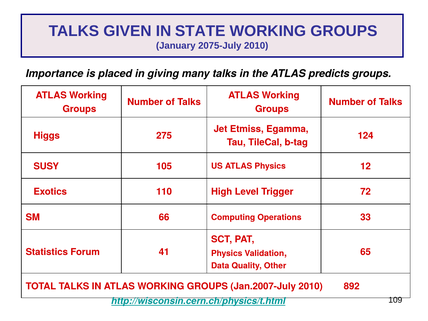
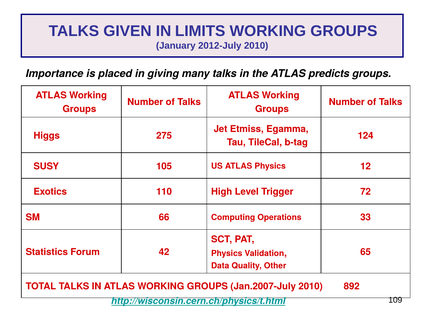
STATE: STATE -> LIMITS (200, 31)
2075-July: 2075-July -> 2012-July (220, 46)
41: 41 -> 42 (164, 252)
